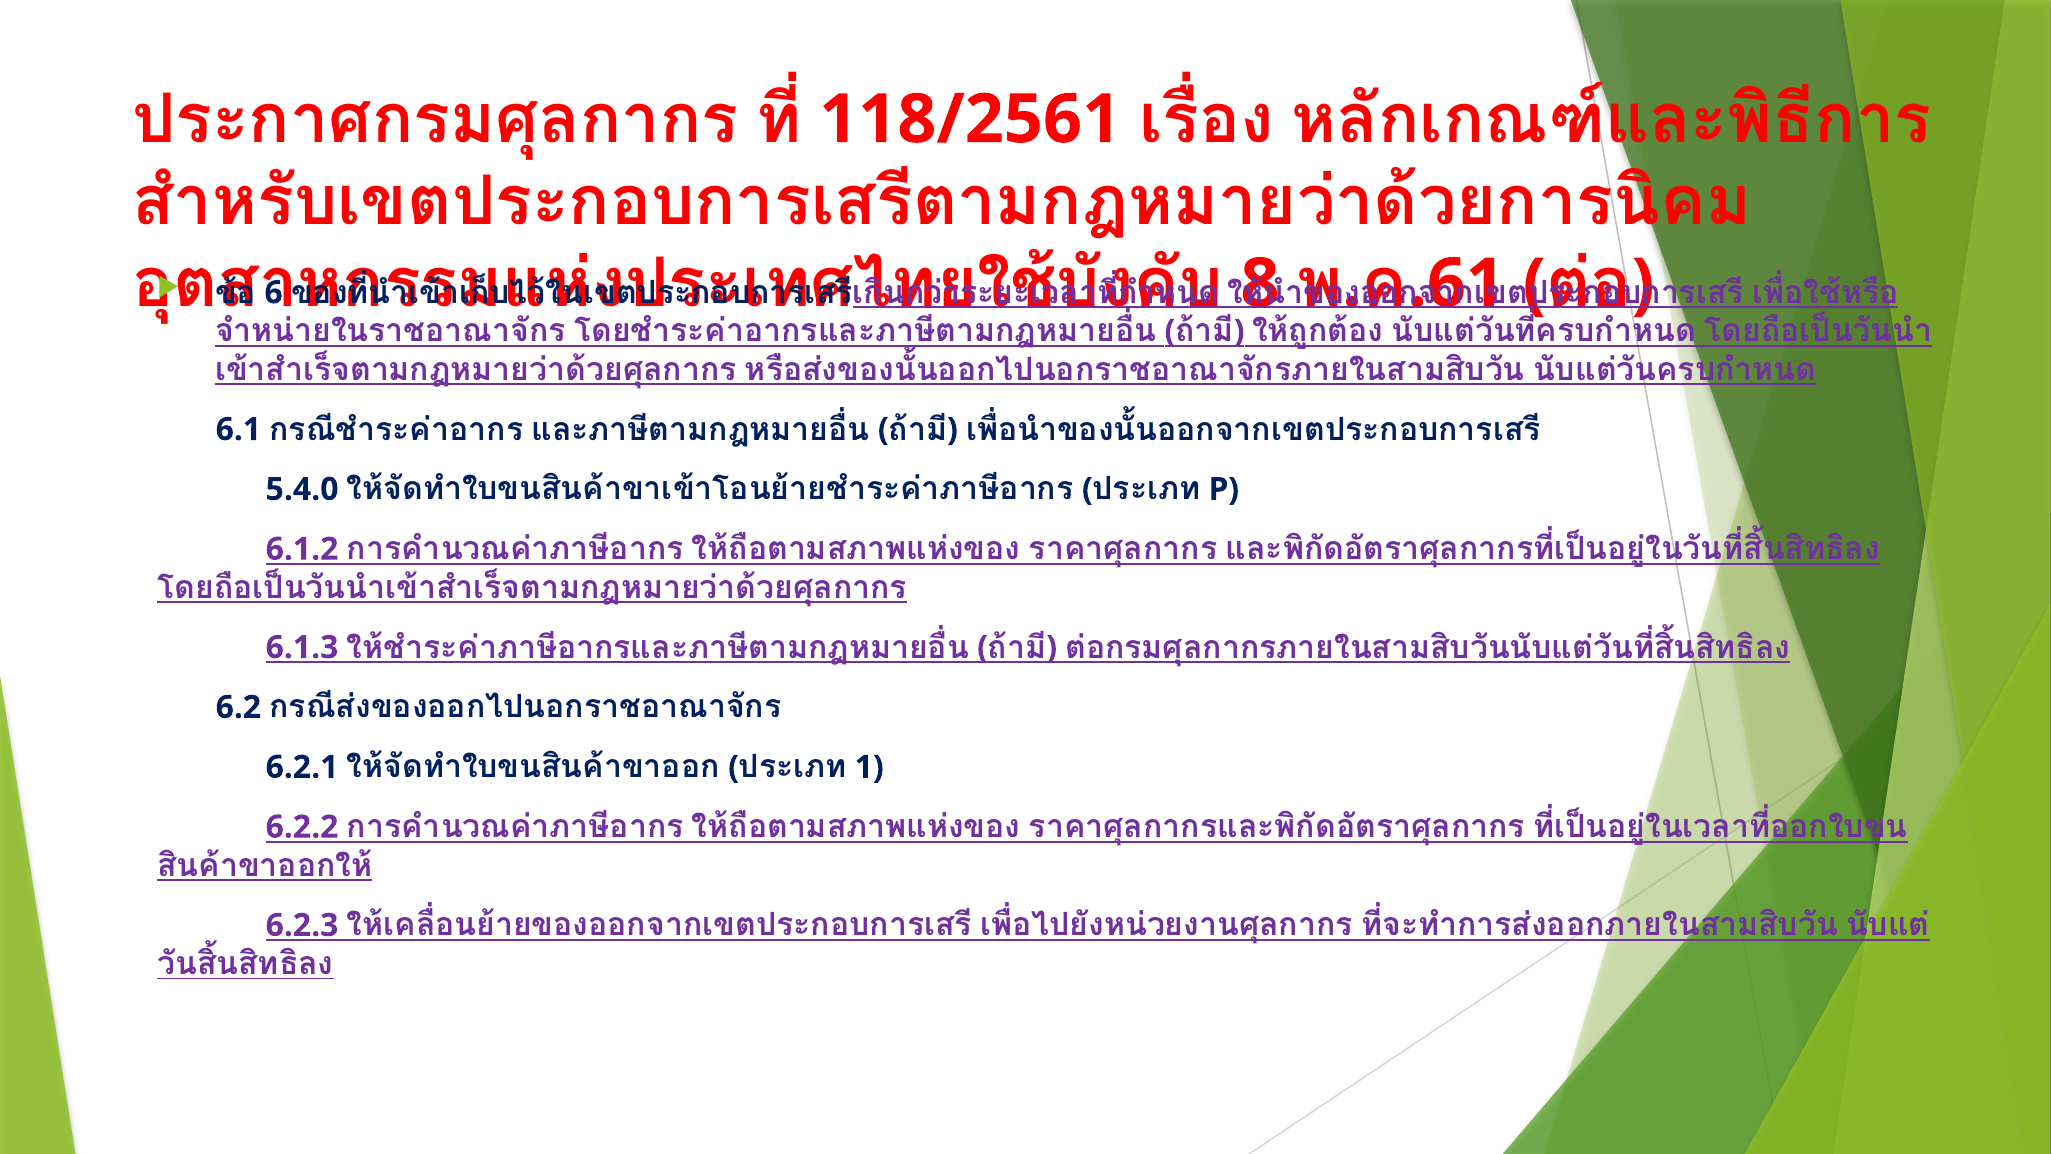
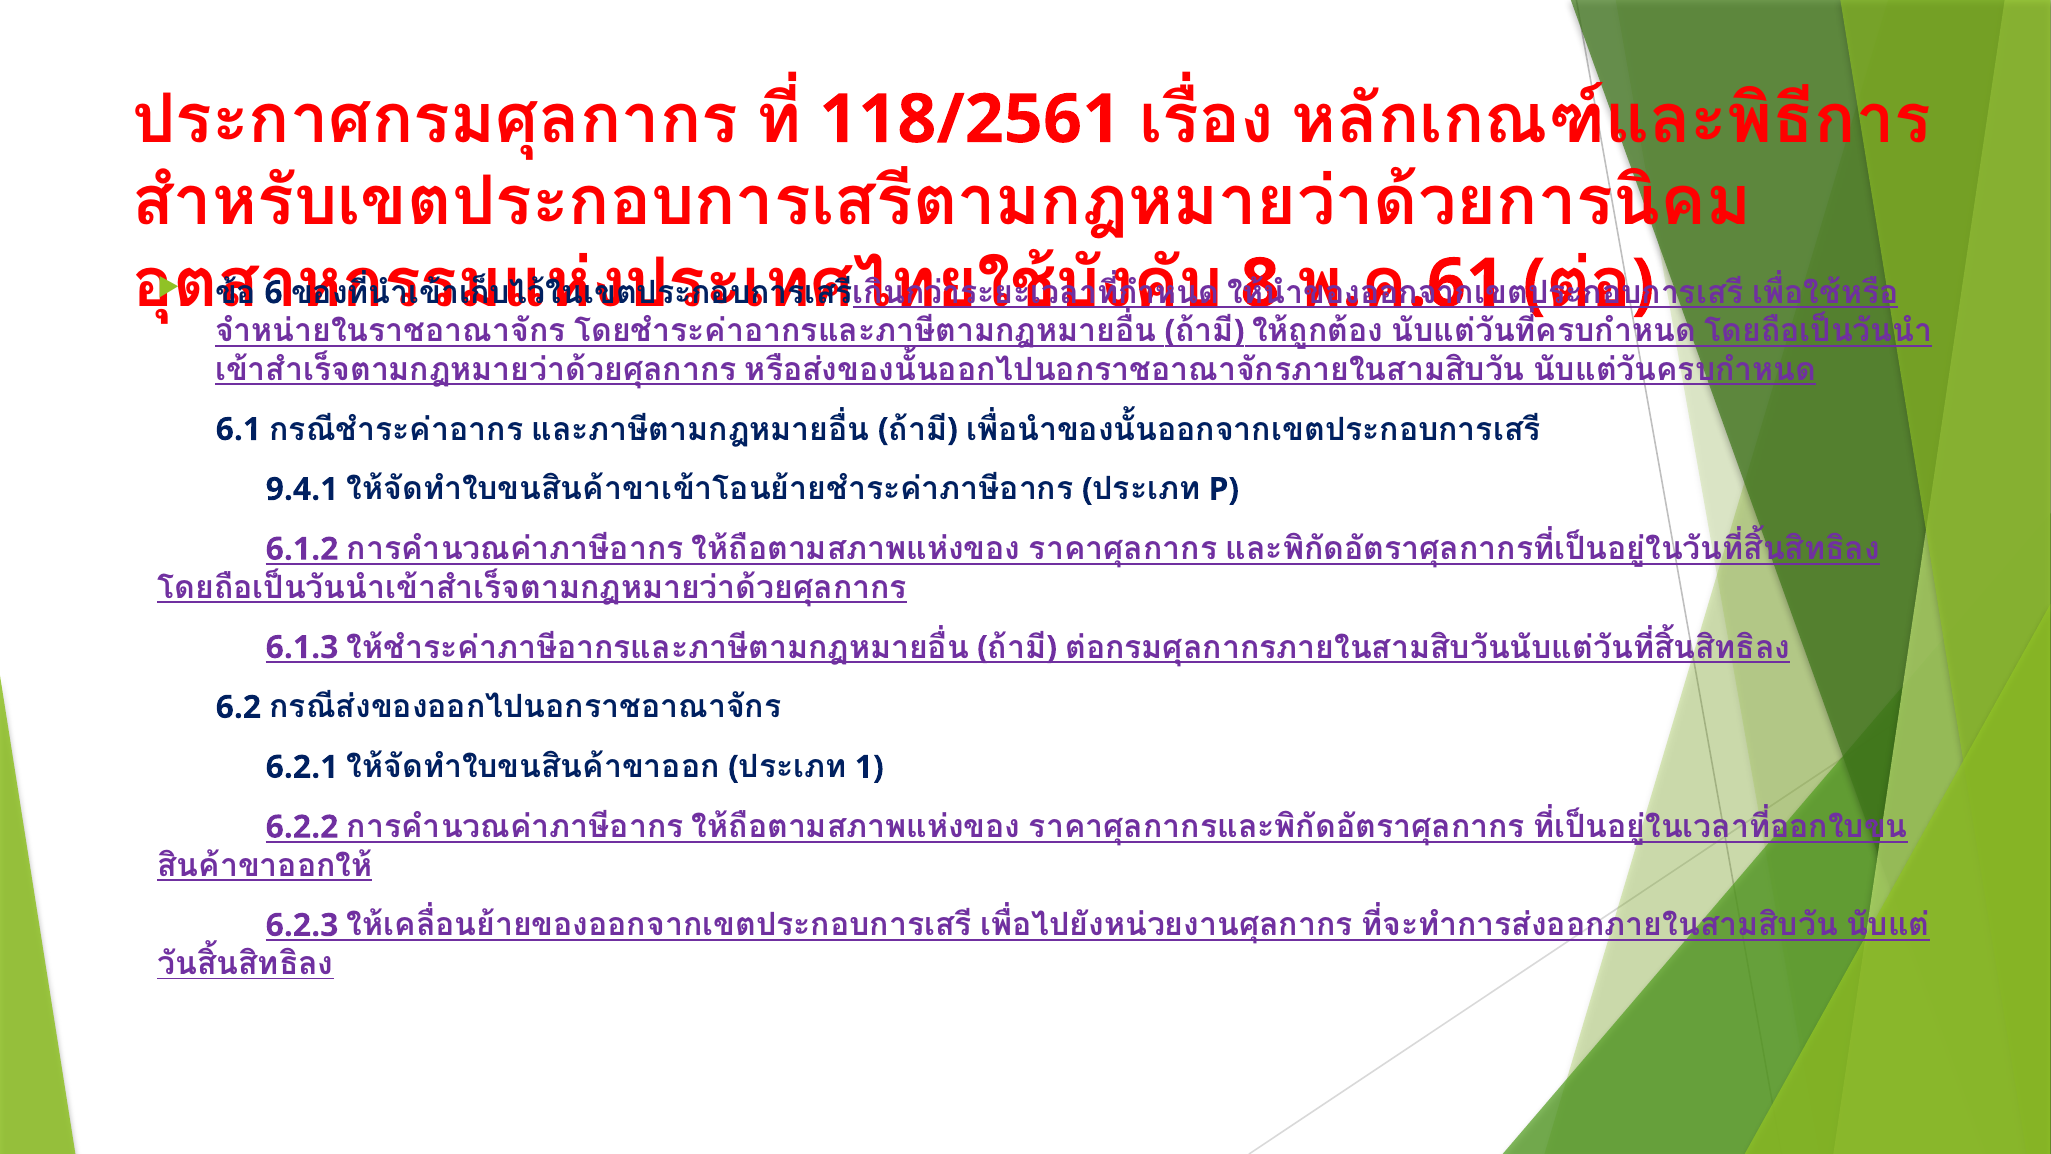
5.4.0: 5.4.0 -> 9.4.1 (302, 489)
